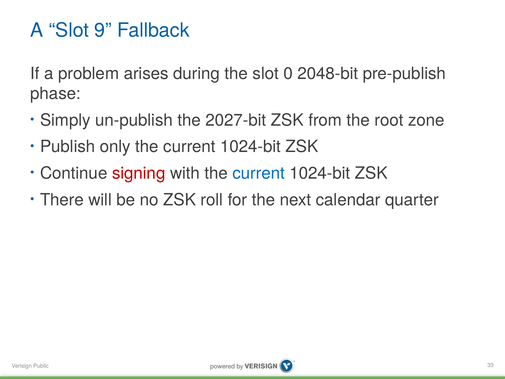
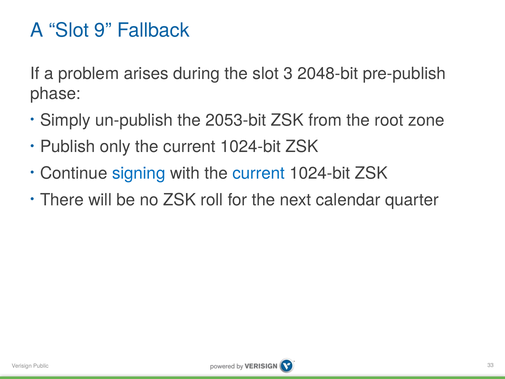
0: 0 -> 3 (288, 73)
2027-bit: 2027-bit -> 2053-bit (236, 120)
signing colour: red -> blue (139, 173)
